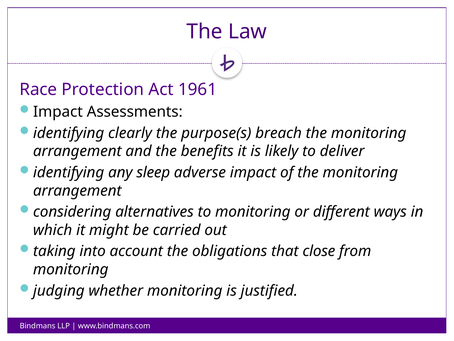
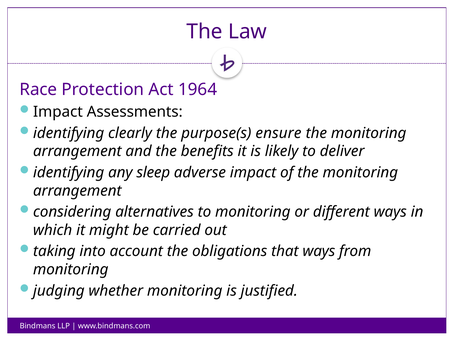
1961: 1961 -> 1964 (198, 90)
breach: breach -> ensure (278, 133)
that close: close -> ways (319, 251)
